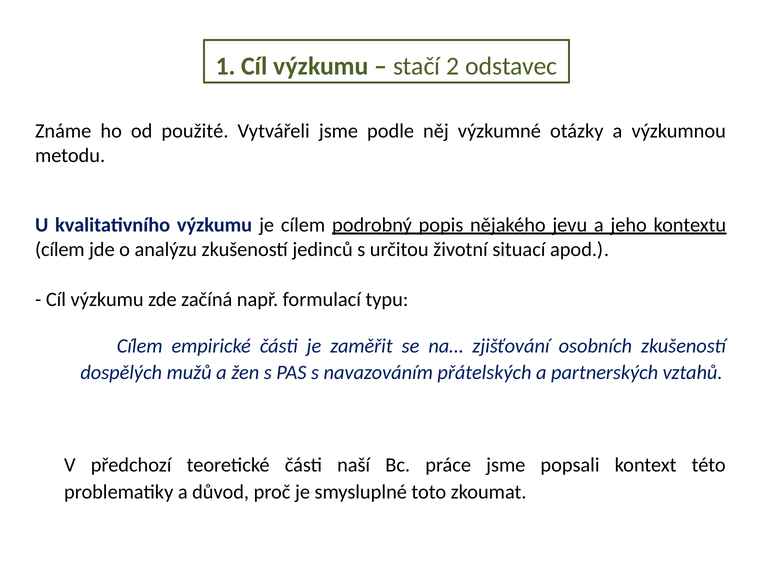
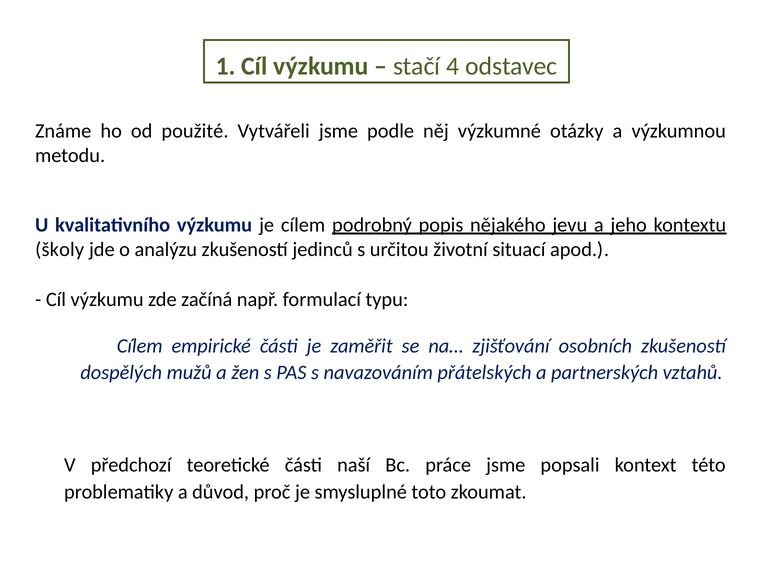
2: 2 -> 4 (453, 66)
cílem: cílem -> školy (60, 249)
